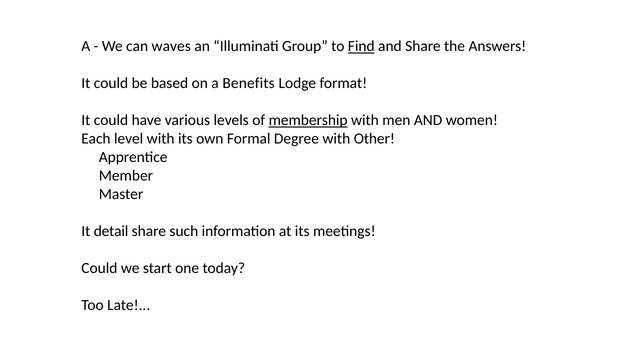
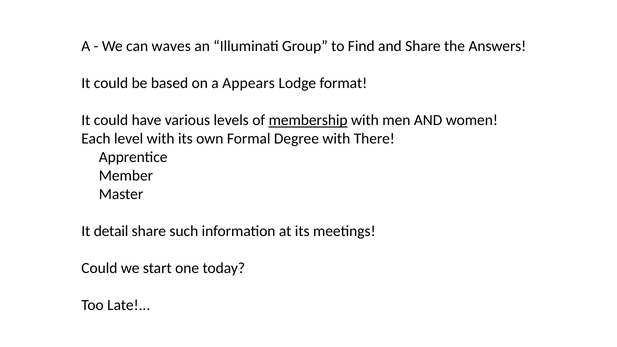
Find underline: present -> none (361, 46)
Benefits: Benefits -> Appears (249, 83)
Other: Other -> There (374, 139)
